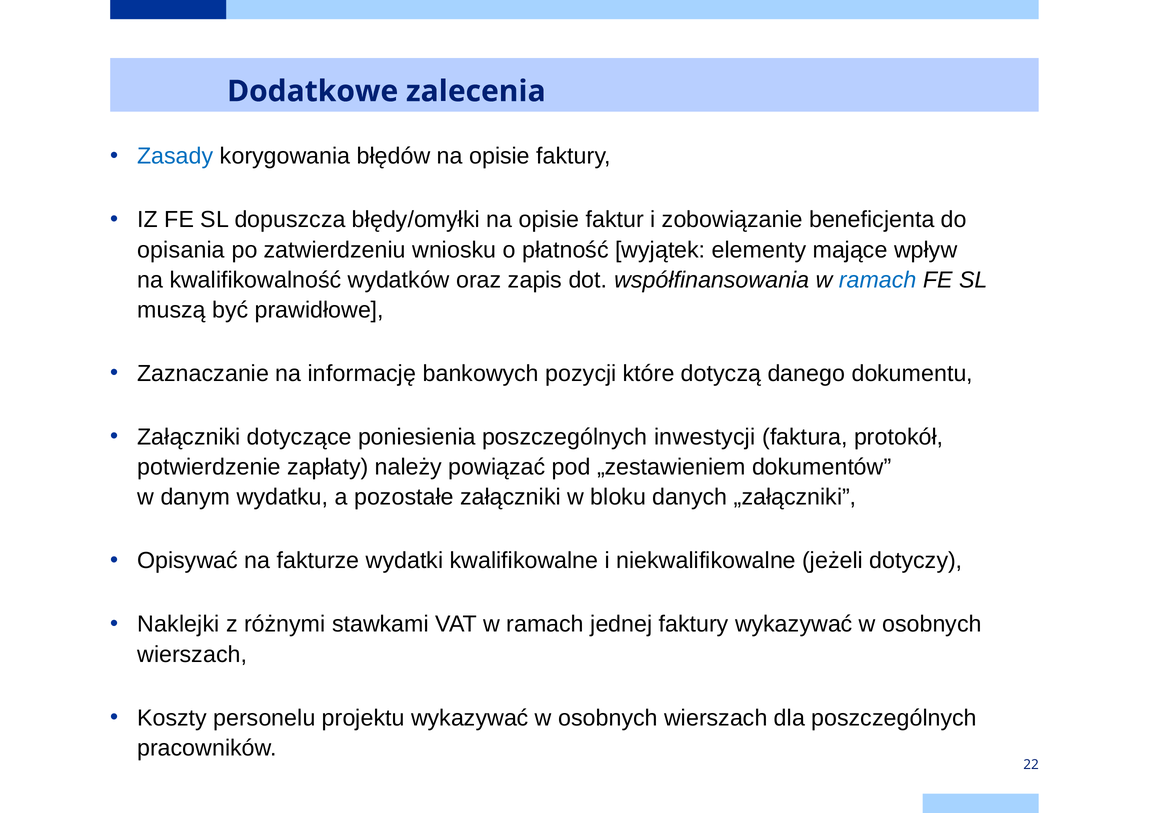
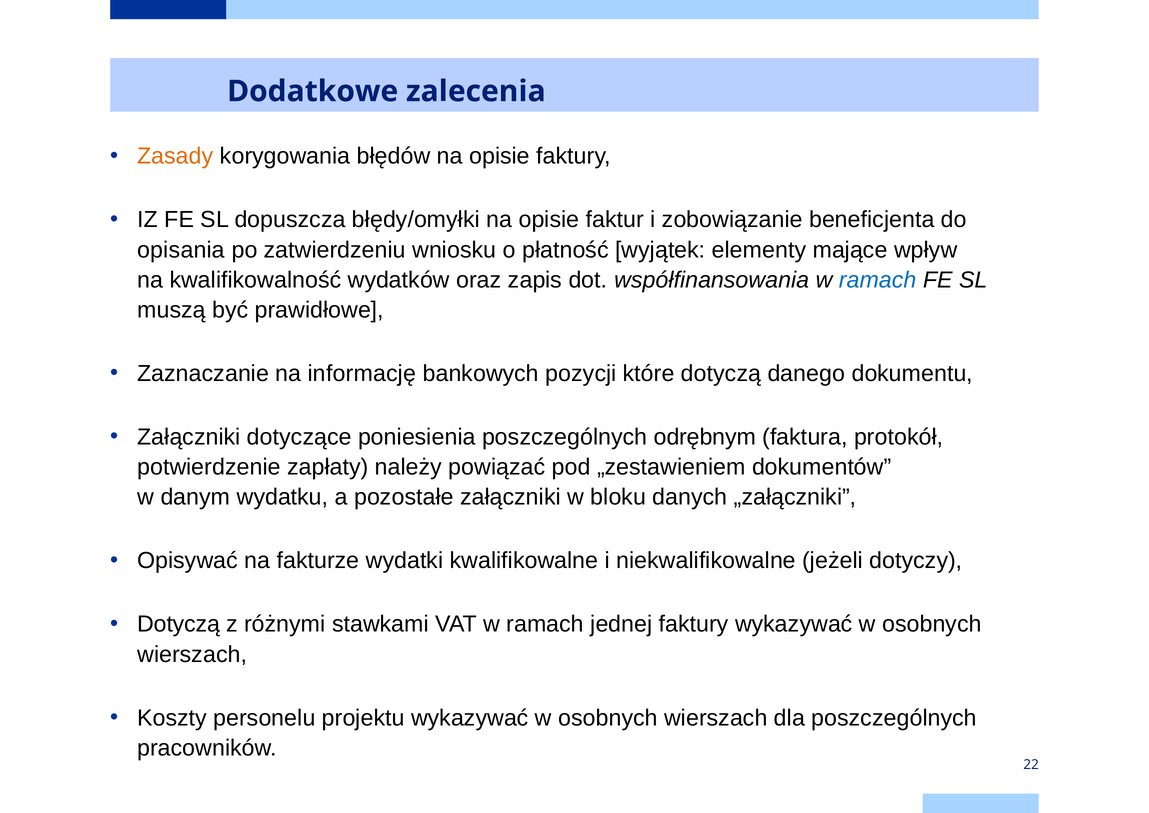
Zasady colour: blue -> orange (175, 156)
inwestycji: inwestycji -> odrębnym (705, 437)
Naklejki: Naklejki -> Dotyczą (179, 624)
